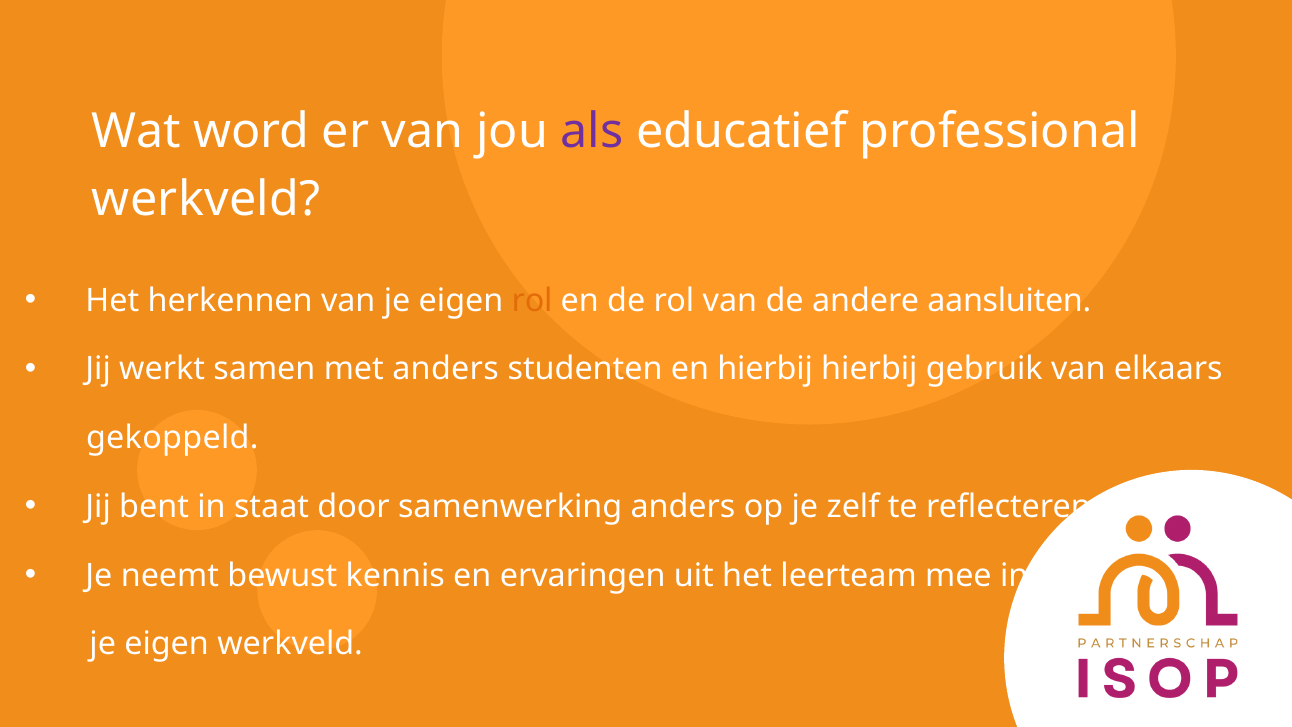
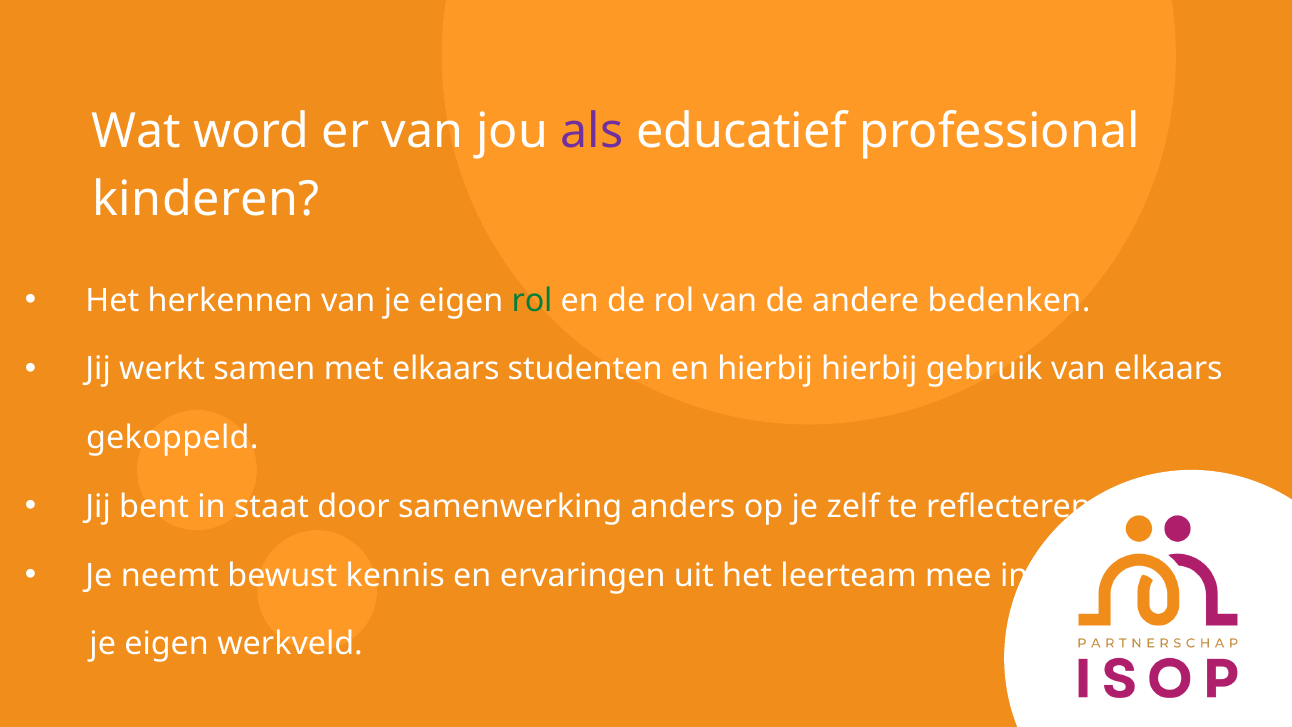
werkveld: werkveld -> kinderen (206, 200)
rol colour: orange -> green (532, 301)
aansluiten: aansluiten -> bedenken (1009, 301)
met anders: anders -> elkaars (446, 369)
